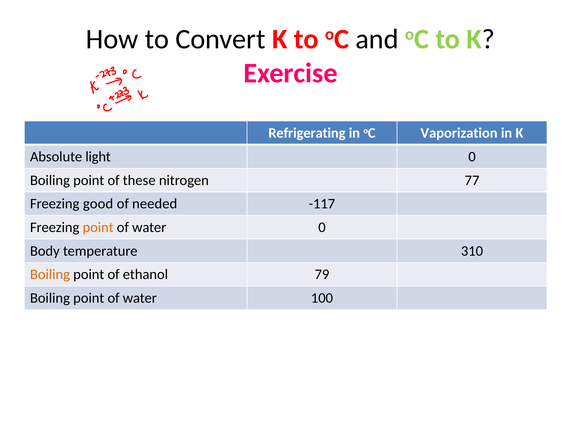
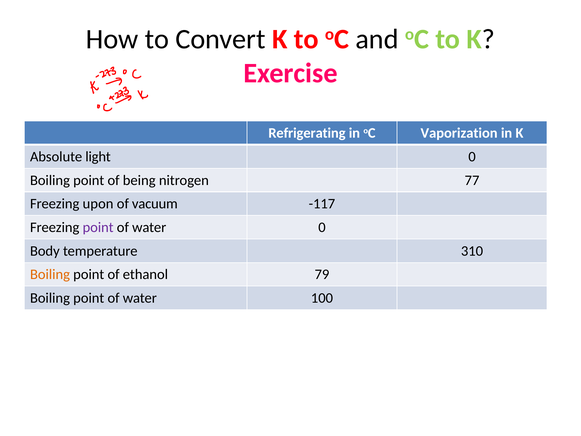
these: these -> being (139, 180)
good: good -> upon (98, 204)
needed: needed -> vacuum (155, 204)
point colour: orange -> purple (98, 227)
